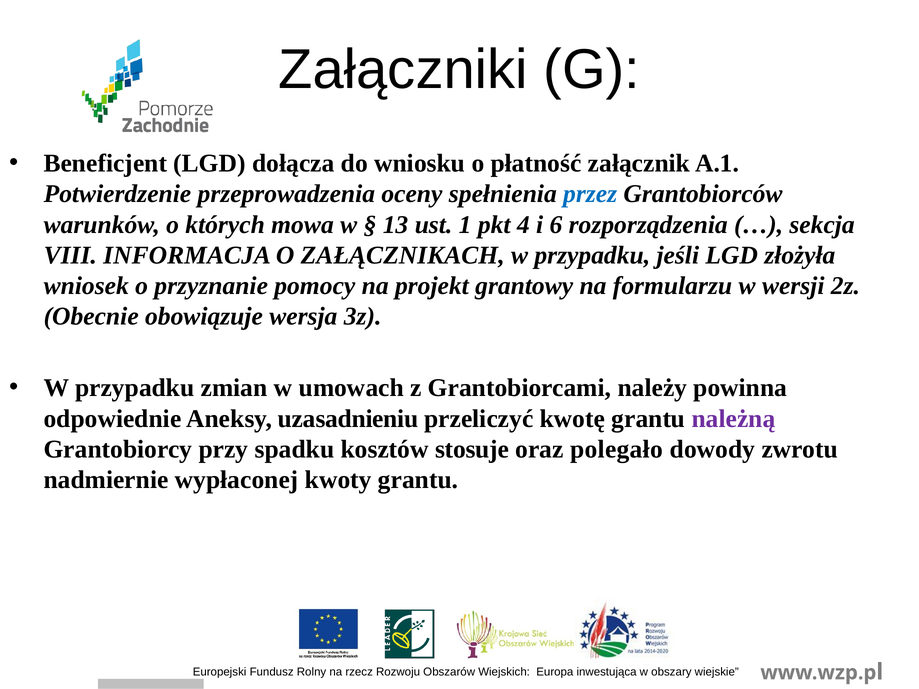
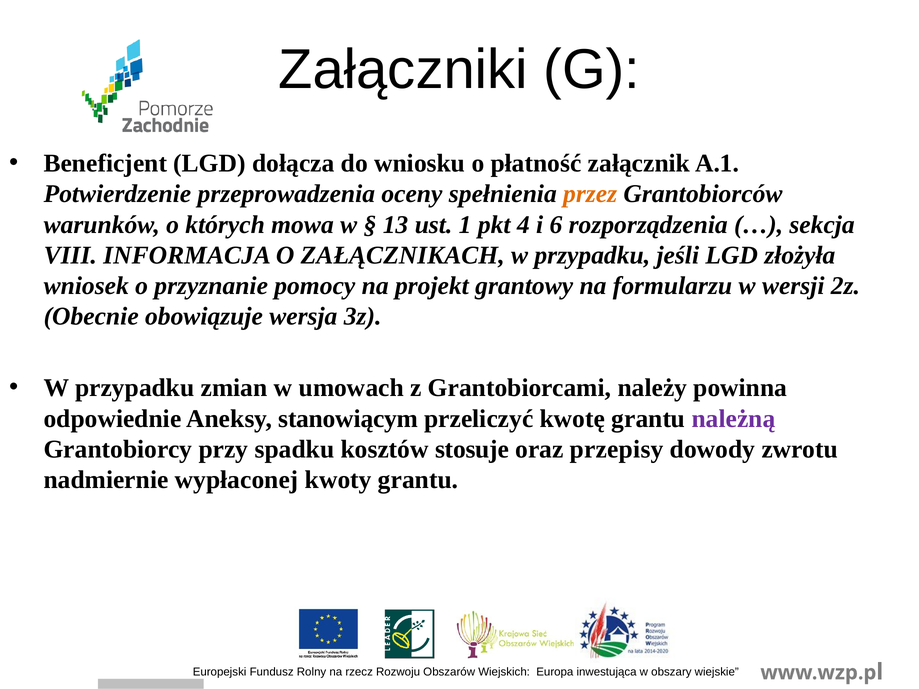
przez colour: blue -> orange (590, 194)
uzasadnieniu: uzasadnieniu -> stanowiącym (348, 419)
polegało: polegało -> przepisy (617, 449)
